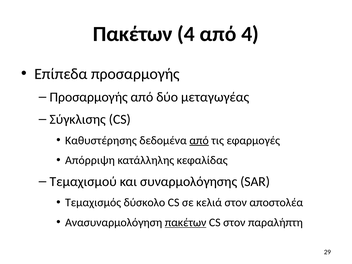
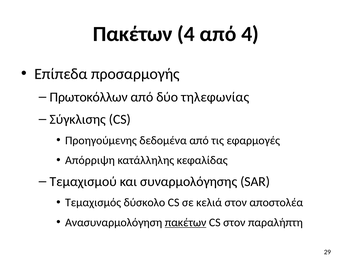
Προσαρμογής: Προσαρμογής -> Πρωτοκόλλων (89, 97)
μεταγωγέας: μεταγωγέας -> τηλεφωνίας (215, 97)
Καθυστέρησης: Καθυστέρησης -> Προηγούμενης (101, 140)
από underline: present -> none (199, 140)
